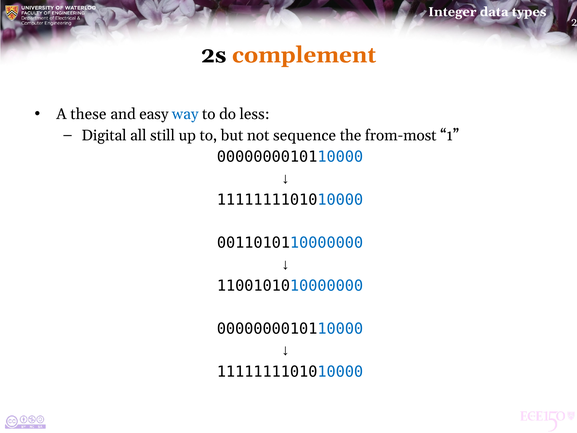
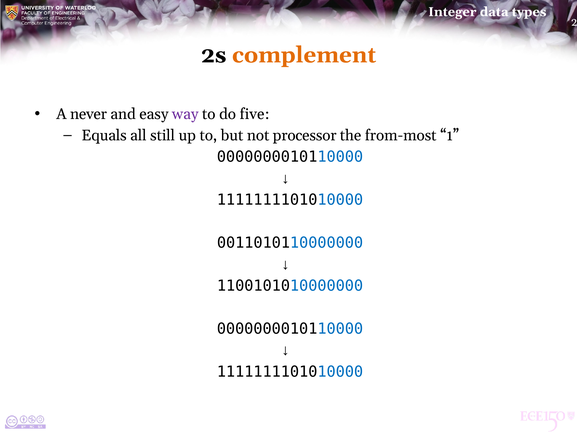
these: these -> never (89, 114)
way colour: blue -> purple (185, 114)
less: less -> five (255, 114)
Digital: Digital -> Equals (104, 135)
sequence: sequence -> processor (305, 135)
